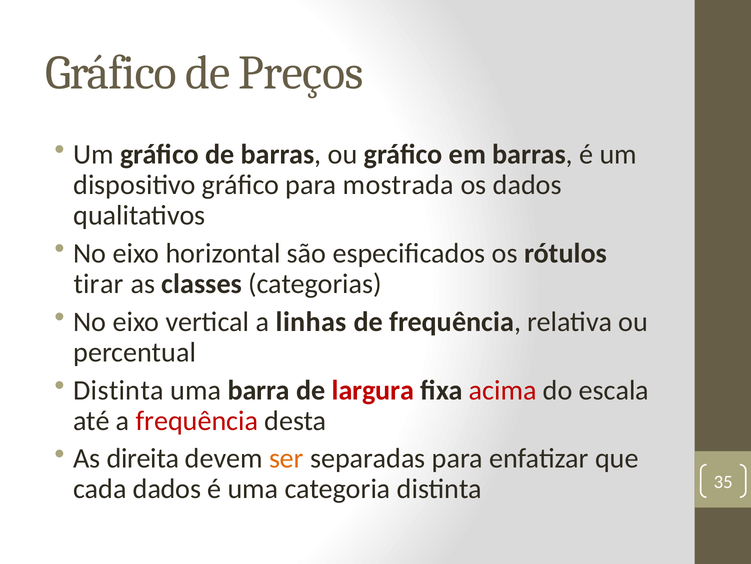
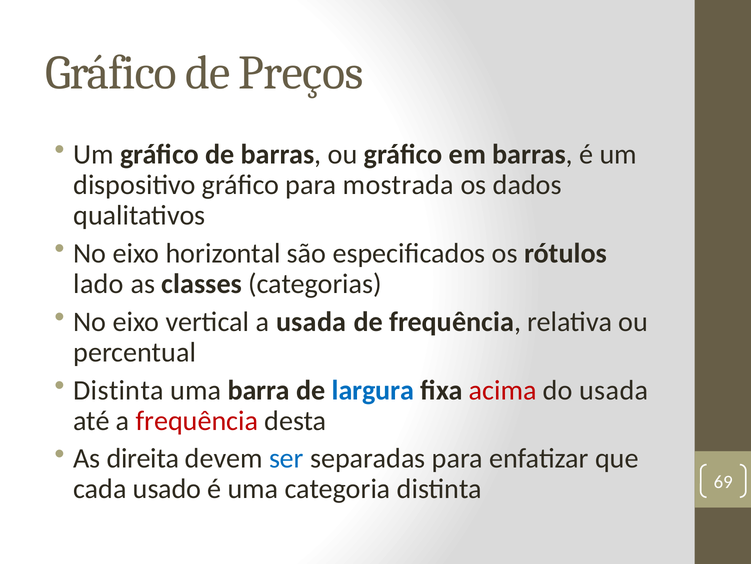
tirar: tirar -> lado (99, 283)
a linhas: linhas -> usada (311, 321)
largura colour: red -> blue (373, 390)
do escala: escala -> usada (614, 390)
ser colour: orange -> blue (286, 458)
cada dados: dados -> usado (167, 489)
35: 35 -> 69 (723, 481)
